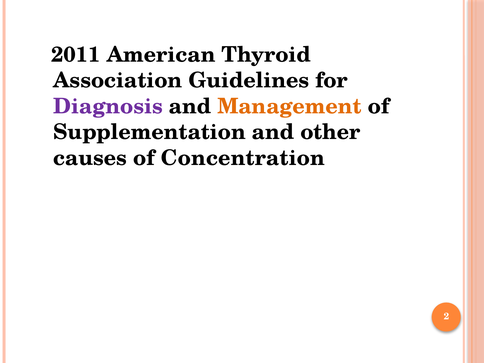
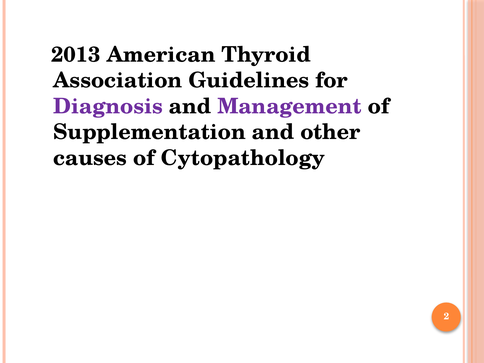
2011: 2011 -> 2013 (76, 55)
Management colour: orange -> purple (290, 106)
Concentration: Concentration -> Cytopathology (243, 158)
